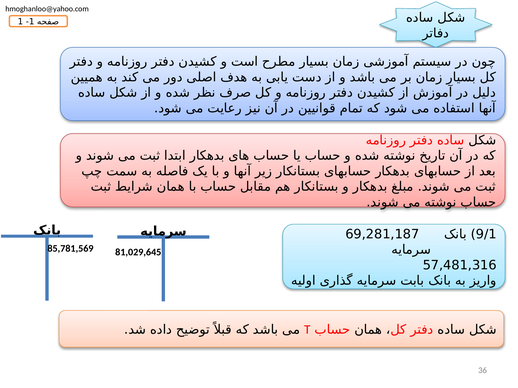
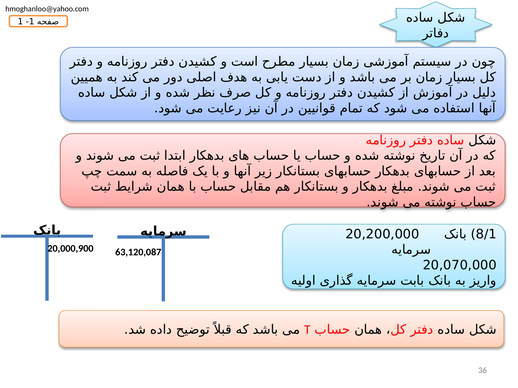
69,281,187: 69,281,187 -> 20,200,000 (382, 234)
9/1: 9/1 -> 8/1 (486, 234)
85,781,569: 85,781,569 -> 20,000,900 (70, 249)
81,029,645: 81,029,645 -> 63,120,087 (138, 253)
57,481,316: 57,481,316 -> 20,070,000 (460, 266)
